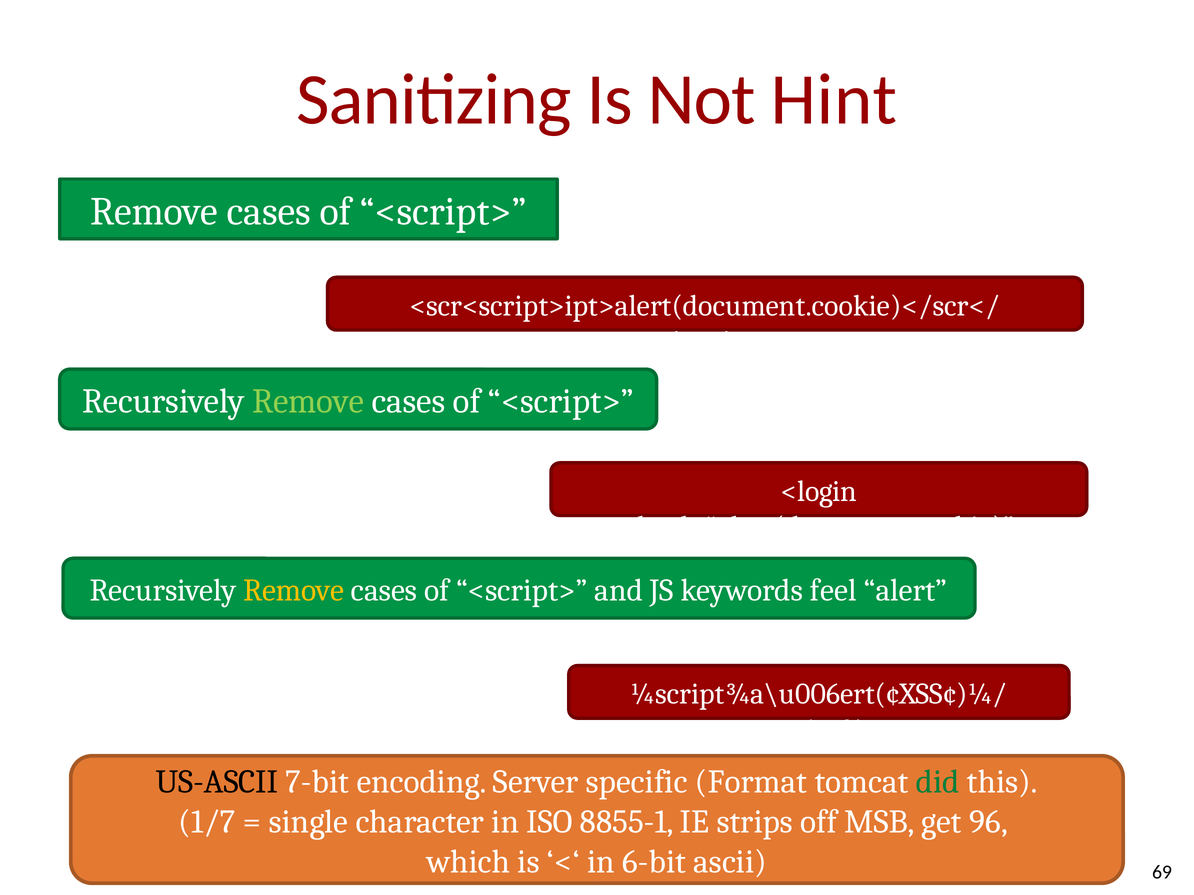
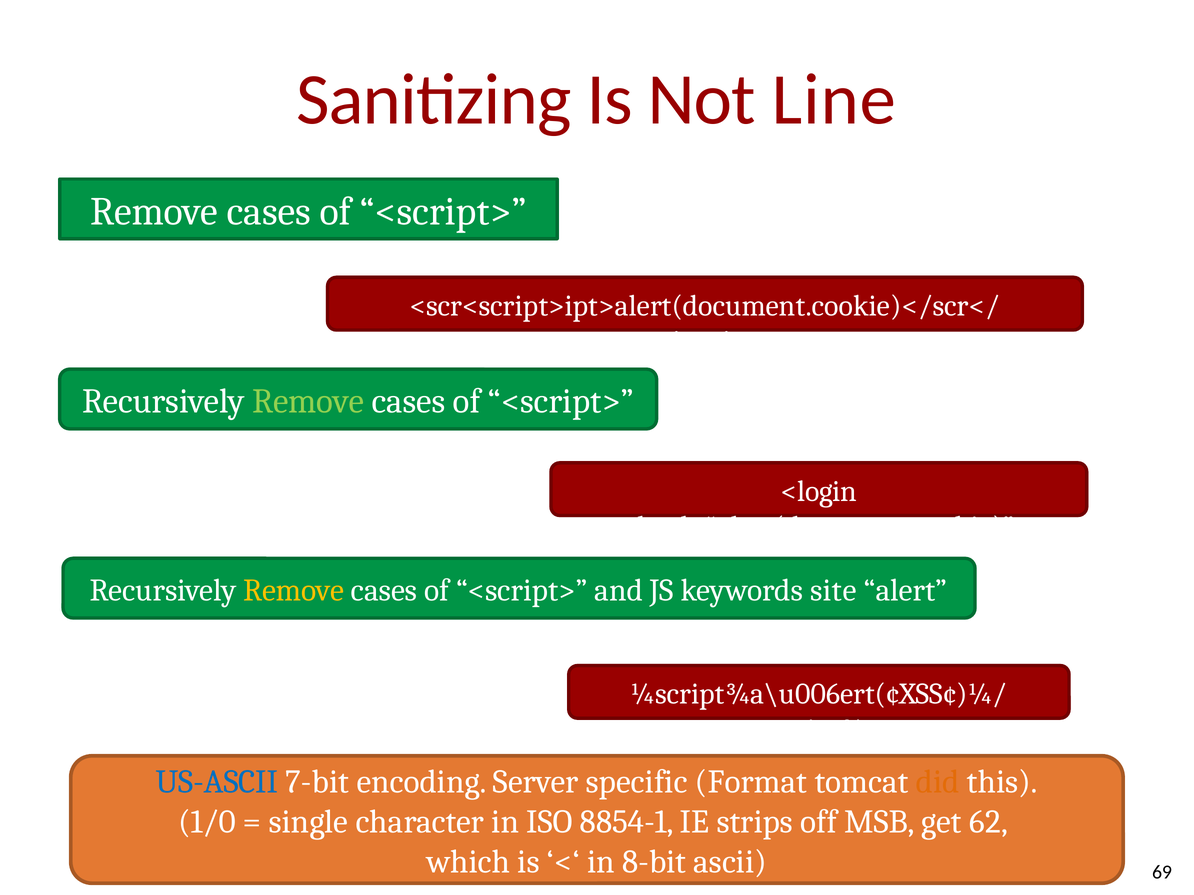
Hint: Hint -> Line (834, 100)
feel: feel -> site (833, 591)
US-ASCII colour: black -> blue (217, 782)
did colour: green -> orange (938, 782)
1/7: 1/7 -> 1/0 (207, 822)
8855-1: 8855-1 -> 8854-1 (627, 822)
96: 96 -> 62 (988, 822)
6-bit: 6-bit -> 8-bit (654, 862)
